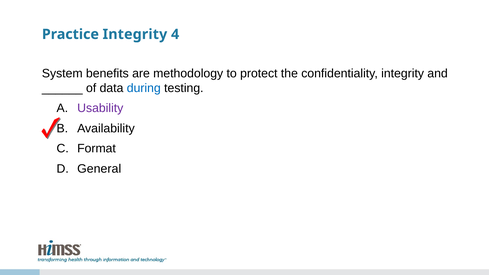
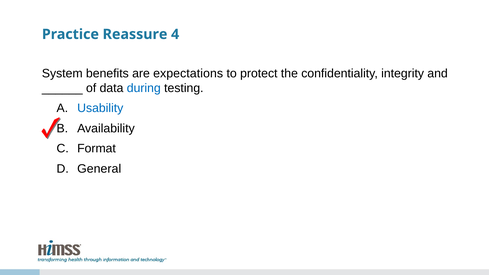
Practice Integrity: Integrity -> Reassure (135, 34)
methodology: methodology -> expectations (188, 73)
Usability colour: purple -> blue (100, 108)
